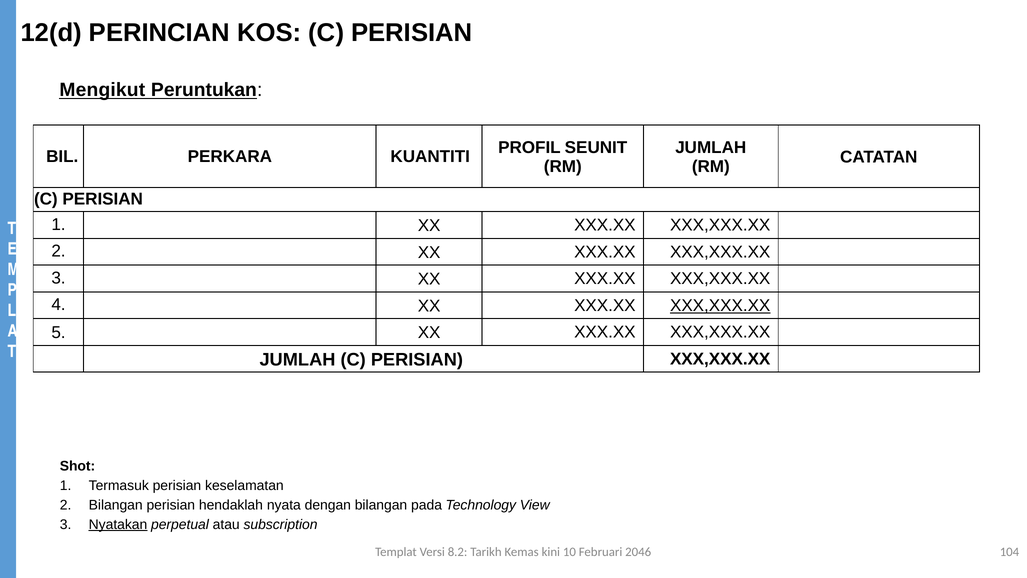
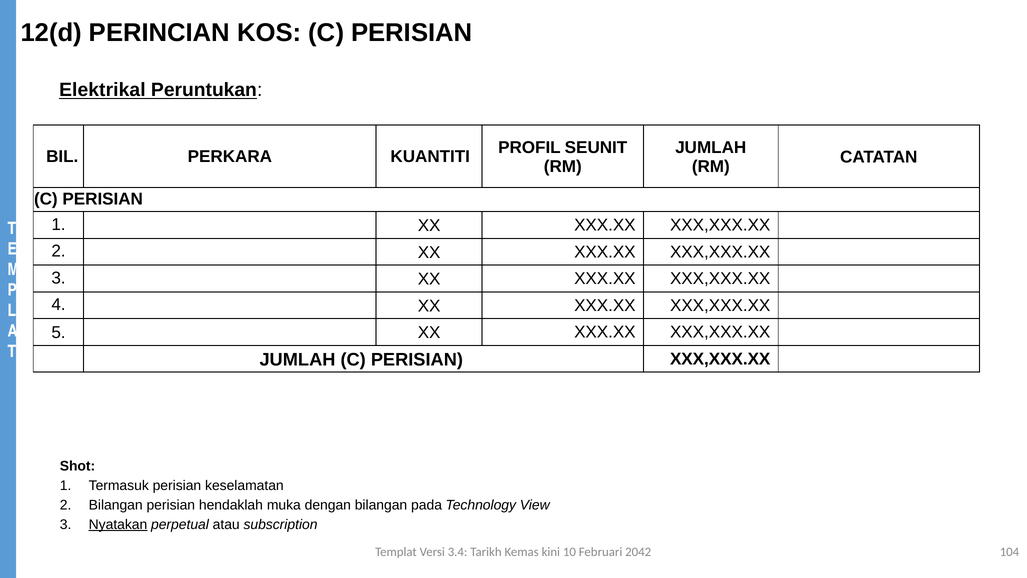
Mengikut: Mengikut -> Elektrikal (102, 90)
XXX,XXX.XX underline: present -> none (720, 305)
nyata: nyata -> muka (284, 505)
8.2: 8.2 -> 3.4 (458, 552)
2046: 2046 -> 2042 (638, 552)
